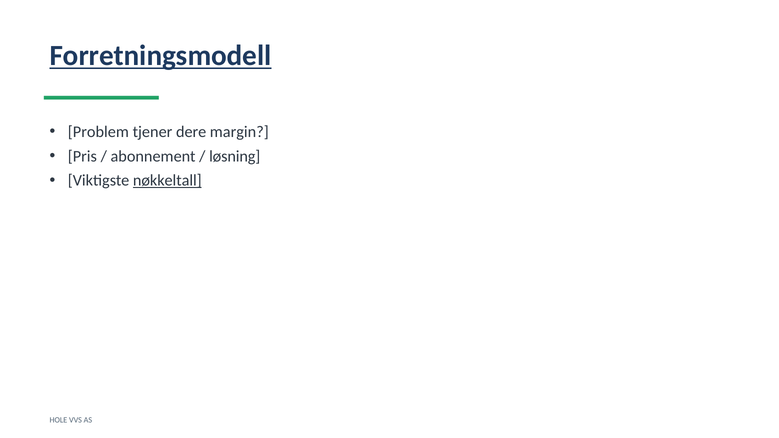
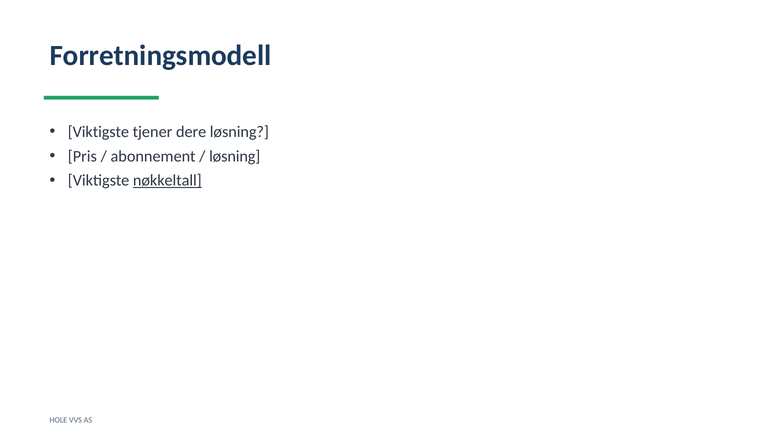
Forretningsmodell underline: present -> none (160, 56)
Problem: Problem -> Viktigste (98, 132)
dere margin: margin -> løsning (239, 132)
